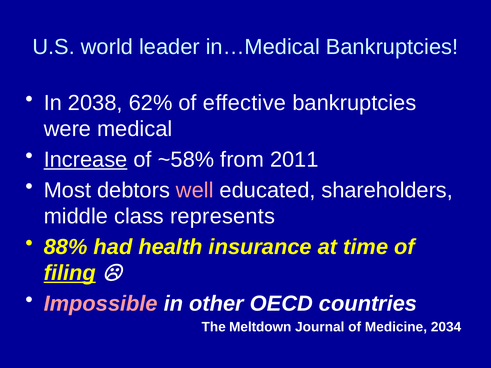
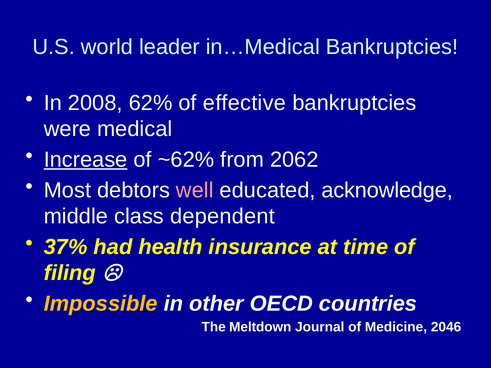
2038: 2038 -> 2008 (95, 103)
~58%: ~58% -> ~62% (186, 160)
2011: 2011 -> 2062 (294, 160)
shareholders: shareholders -> acknowledge (387, 190)
represents: represents -> dependent (223, 217)
88%: 88% -> 37% (66, 247)
filing underline: present -> none (70, 273)
Impossible colour: pink -> yellow (101, 304)
2034: 2034 -> 2046 (446, 327)
